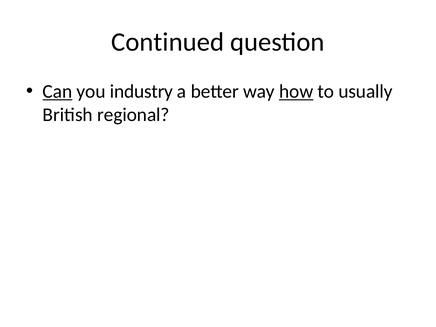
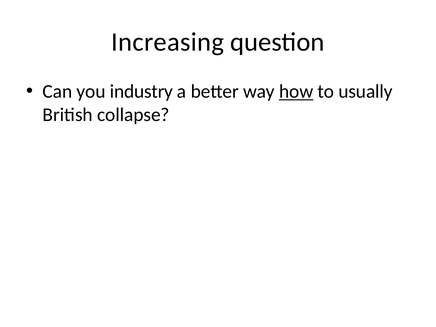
Continued: Continued -> Increasing (168, 42)
Can underline: present -> none (57, 91)
regional: regional -> collapse (133, 115)
